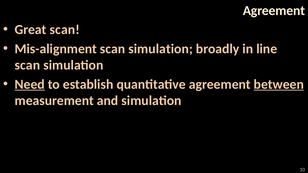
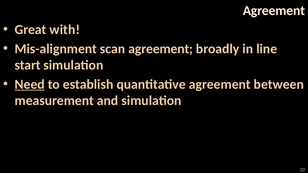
Great scan: scan -> with (65, 30)
Mis-alignment scan simulation: simulation -> agreement (161, 49)
scan: scan -> start (28, 65)
between underline: present -> none (279, 84)
